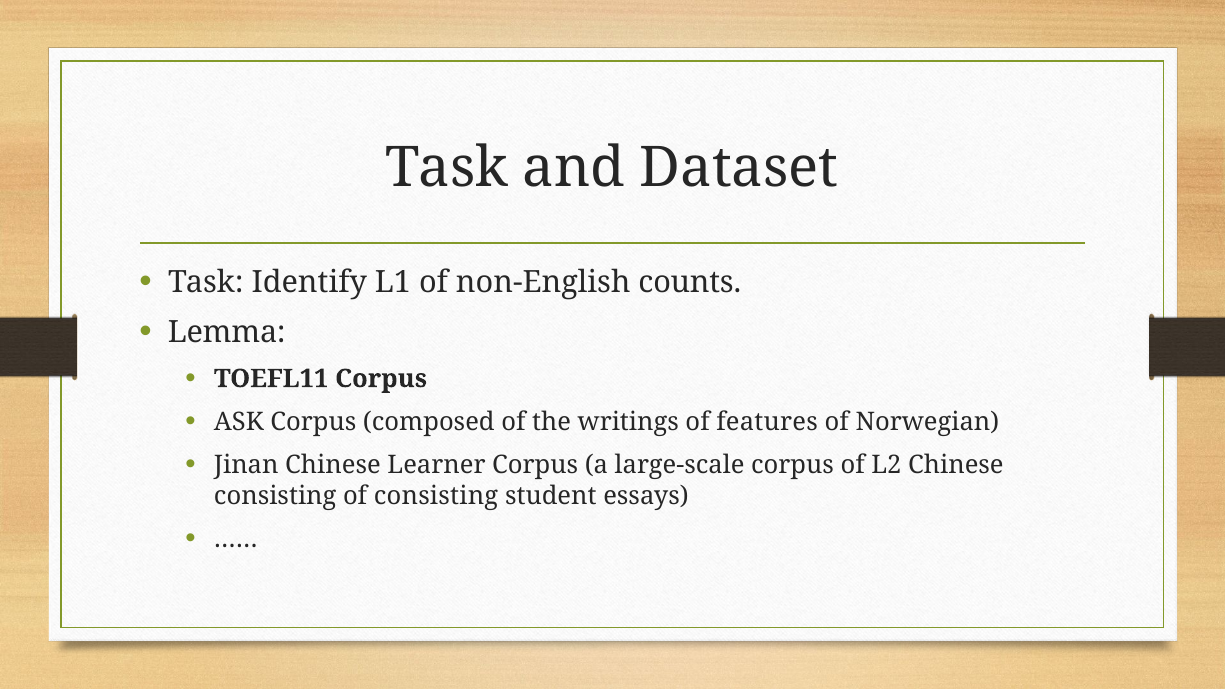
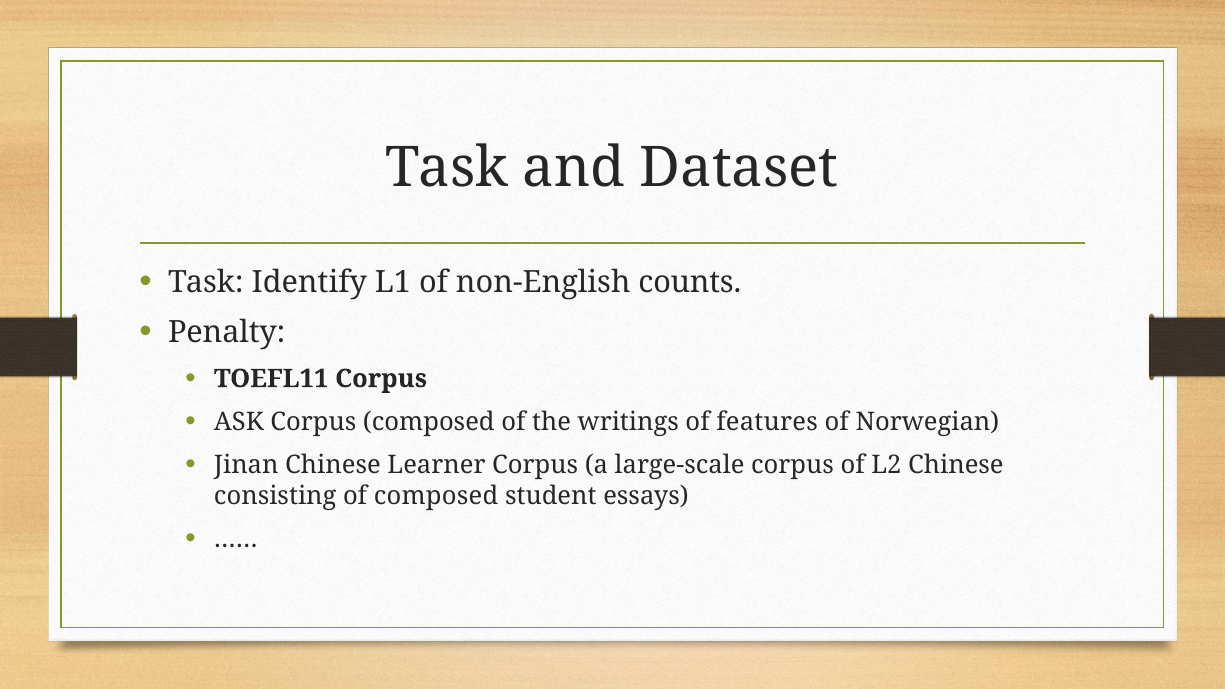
Lemma: Lemma -> Penalty (227, 333)
of consisting: consisting -> composed (436, 496)
